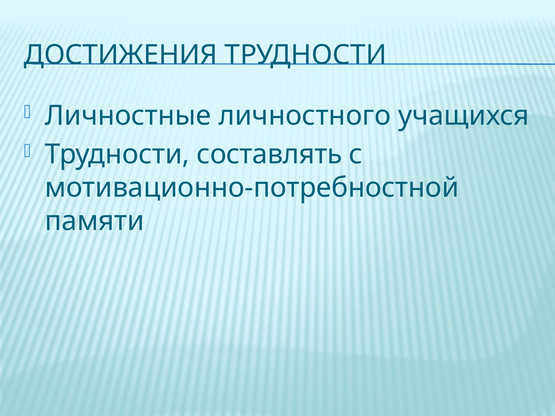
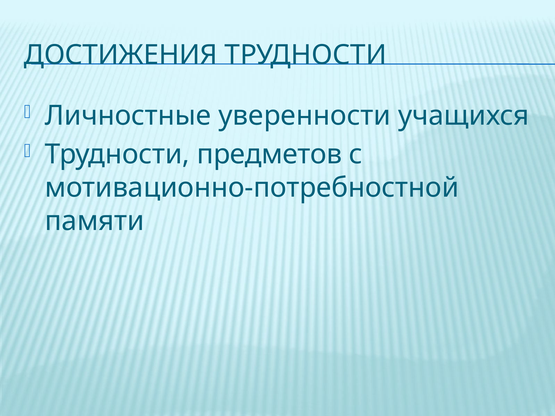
личностного: личностного -> уверенности (305, 116)
составлять: составлять -> предметов (269, 155)
